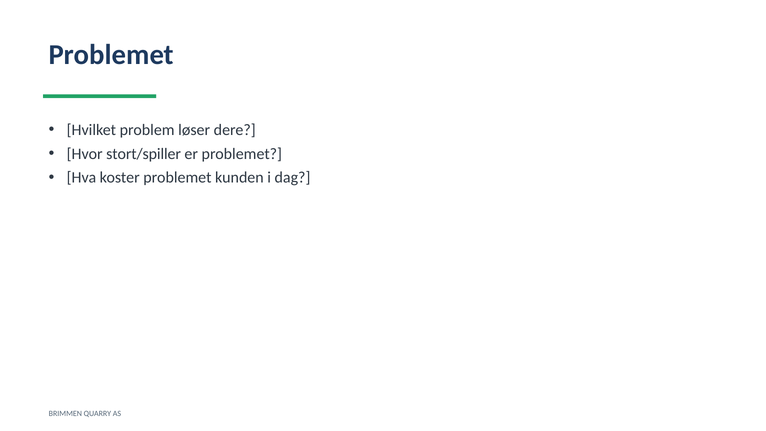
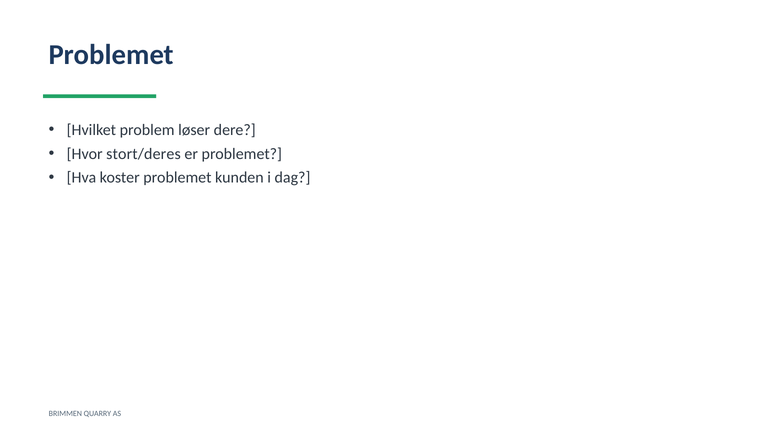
stort/spiller: stort/spiller -> stort/deres (143, 154)
